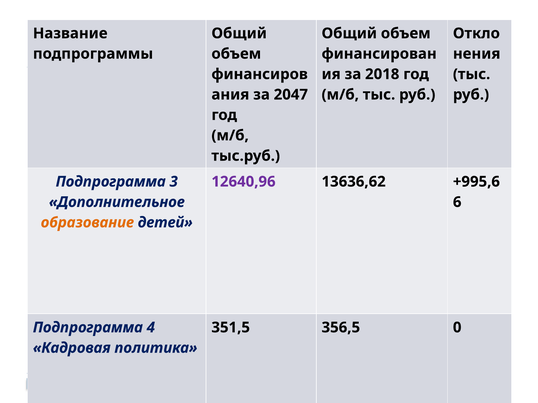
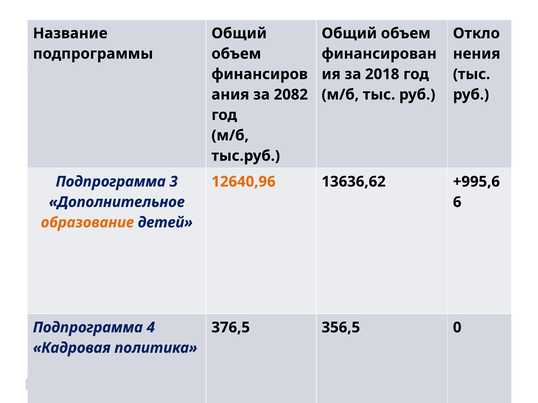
2047: 2047 -> 2082 (291, 95)
12640,96 colour: purple -> orange (244, 182)
351,5: 351,5 -> 376,5 (231, 328)
